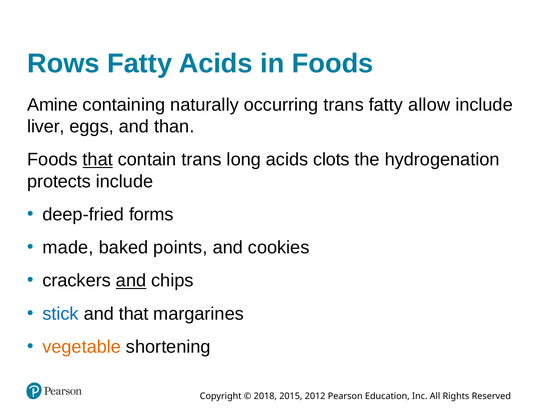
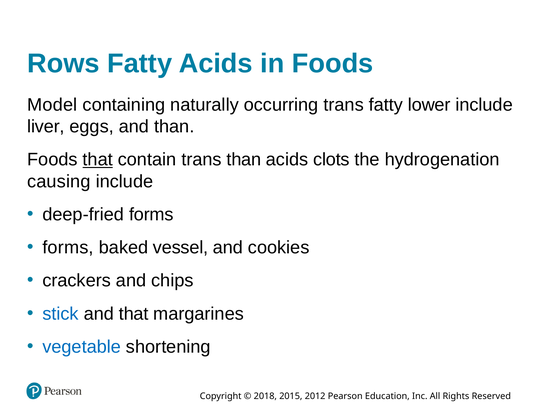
Amine: Amine -> Model (52, 105)
allow: allow -> lower (429, 105)
trans long: long -> than (244, 160)
protects: protects -> causing (59, 181)
made: made -> forms (68, 248)
points: points -> vessel (181, 248)
and underline: present -> none (131, 281)
vegetable colour: orange -> blue (82, 347)
